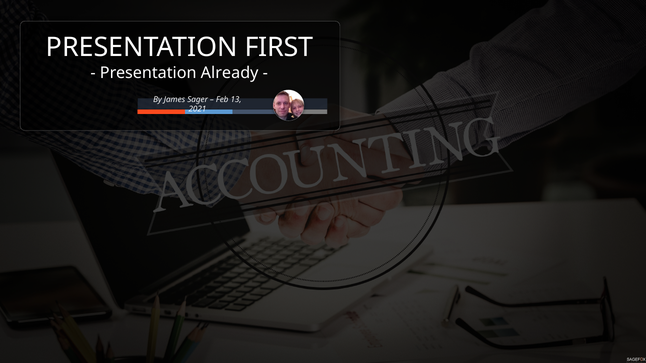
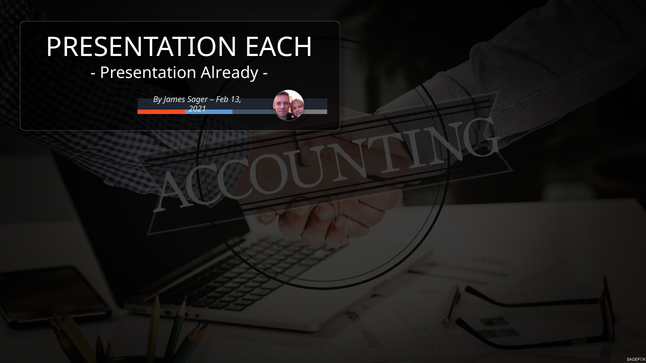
FIRST: FIRST -> EACH (279, 48)
